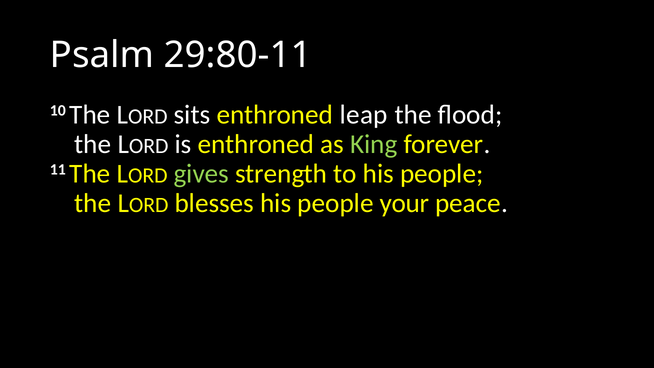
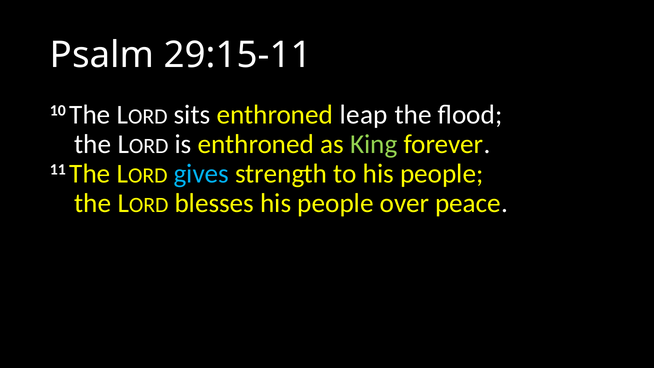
29:80-11: 29:80-11 -> 29:15-11 (238, 55)
gives colour: light green -> light blue (201, 174)
your: your -> over (404, 203)
